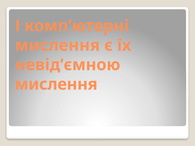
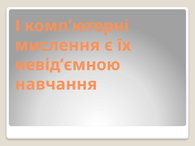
мислення: мислення -> навчання (56, 84)
